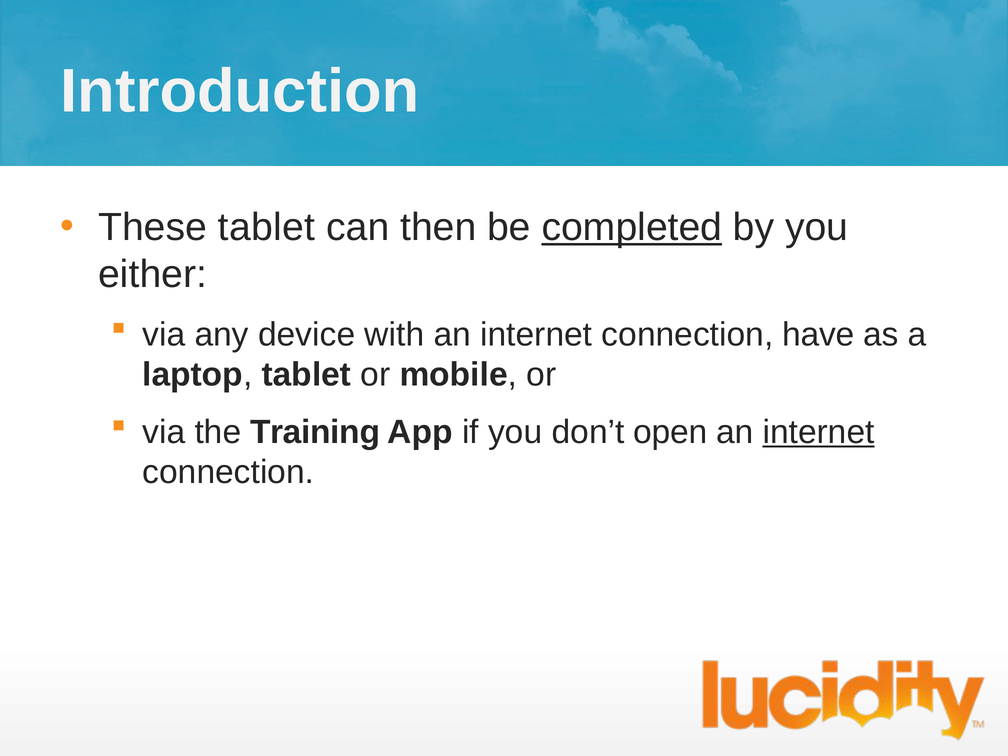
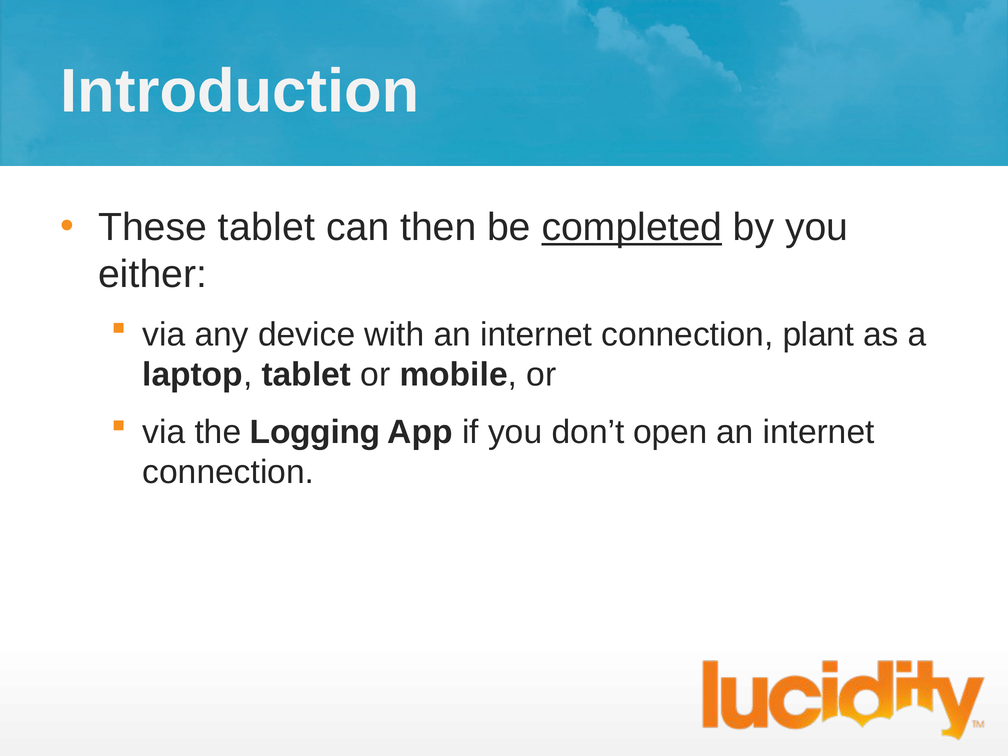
have: have -> plant (818, 335)
Training: Training -> Logging (315, 432)
internet underline: present -> none (819, 432)
